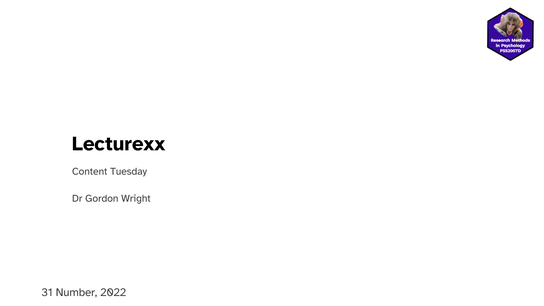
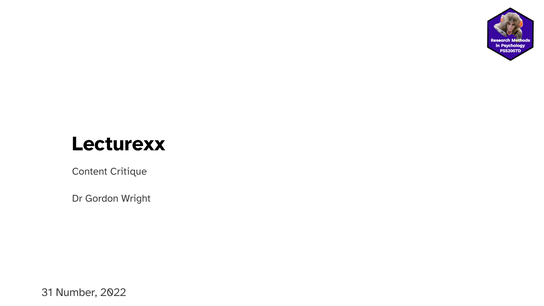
Tuesday: Tuesday -> Critique (129, 171)
